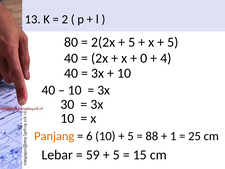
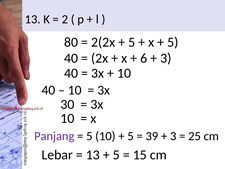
0: 0 -> 6 (144, 58)
4: 4 -> 3 (166, 58)
Panjang colour: orange -> purple (54, 136)
6: 6 -> 5 (89, 136)
88: 88 -> 39 (152, 136)
1: 1 -> 3 (173, 136)
59: 59 -> 13 (93, 155)
